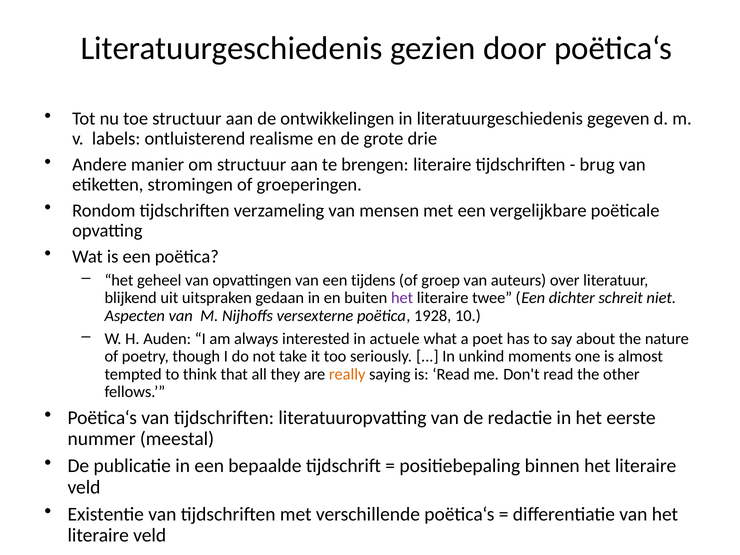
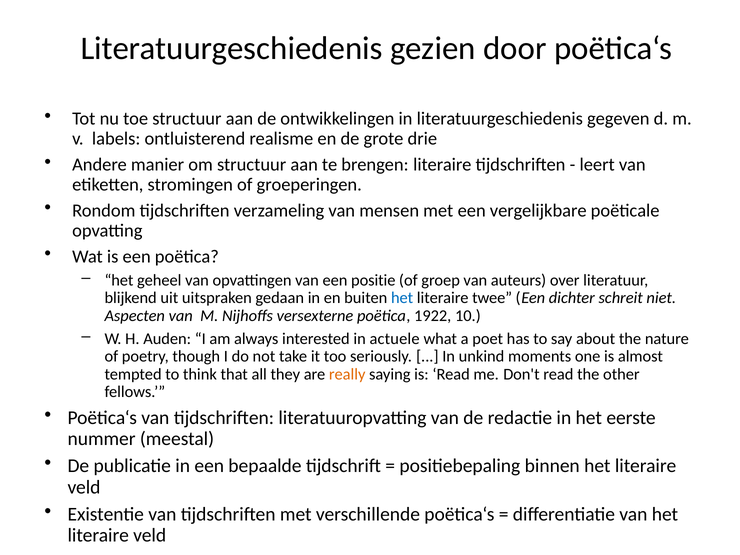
brug: brug -> leert (597, 165)
tijdens: tijdens -> positie (373, 280)
het colour: purple -> blue (402, 298)
1928: 1928 -> 1922 (433, 316)
